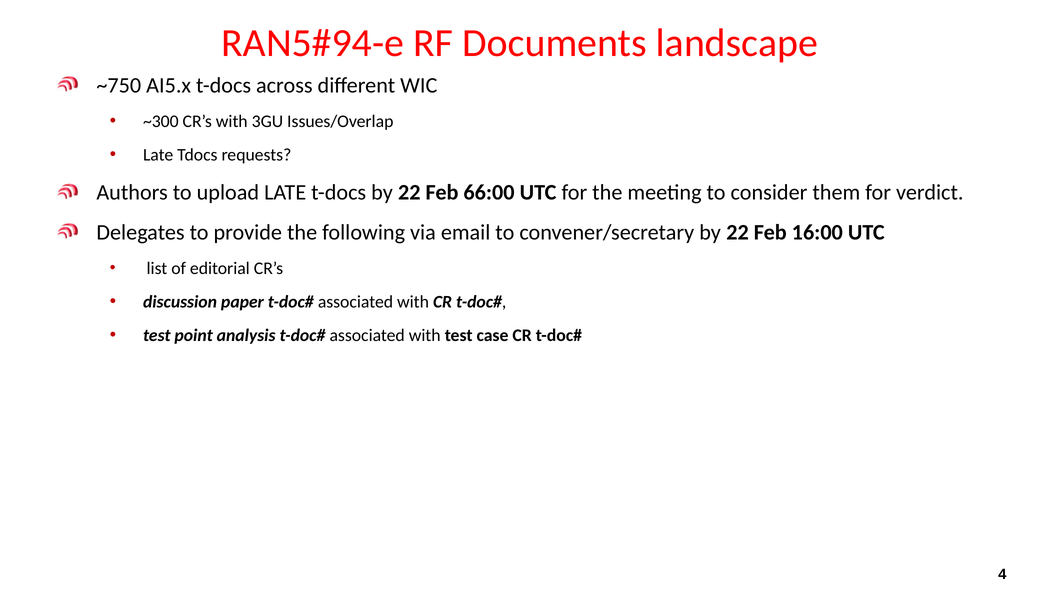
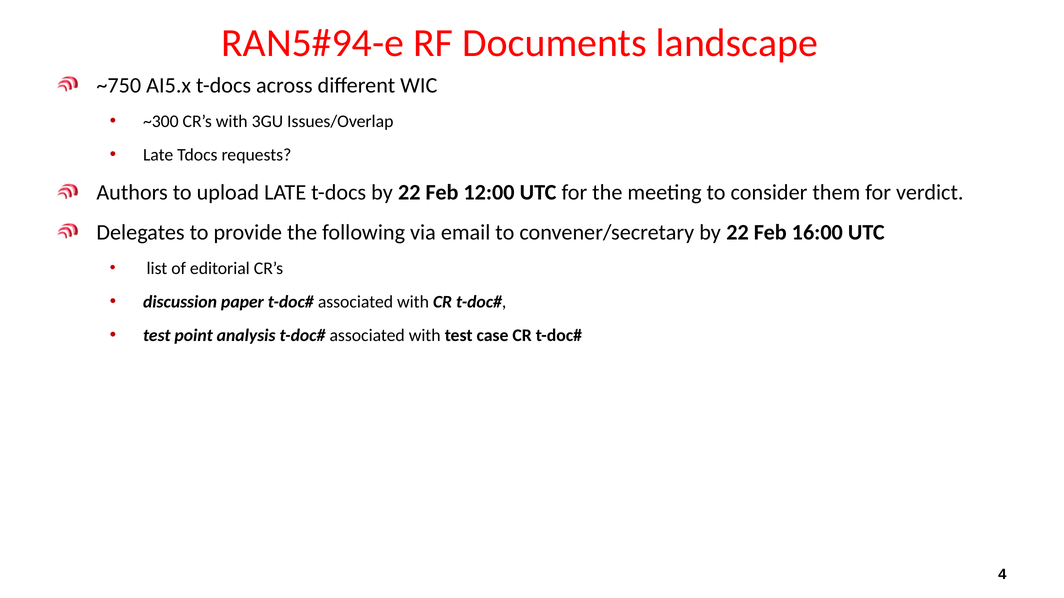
66:00: 66:00 -> 12:00 (489, 193)
